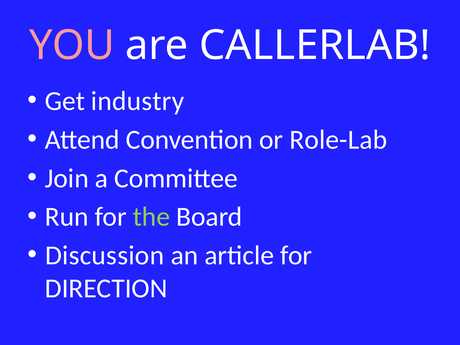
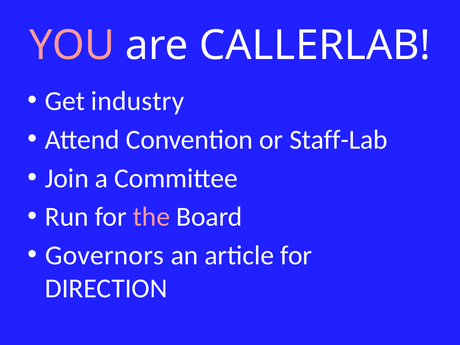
Role-Lab: Role-Lab -> Staff-Lab (338, 140)
the colour: light green -> pink (151, 217)
Discussion: Discussion -> Governors (105, 256)
